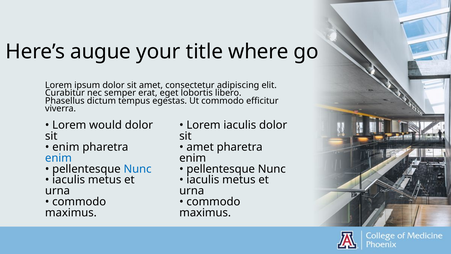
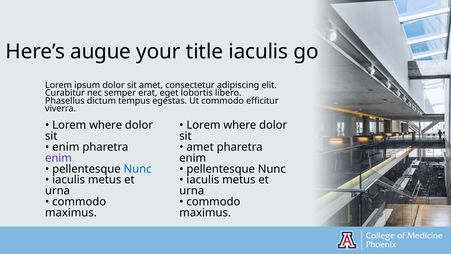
title where: where -> iaculis (258, 51)
would: would -> where (106, 125)
iaculis: iaculis -> where (240, 125)
enim colour: blue -> purple (58, 158)
